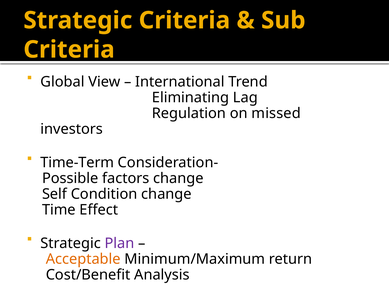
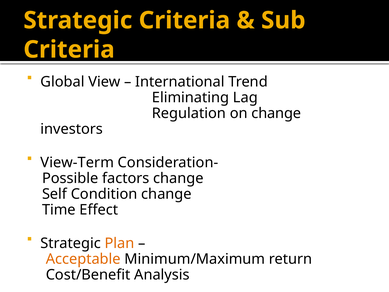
on missed: missed -> change (276, 113)
Time-Term: Time-Term -> View-Term (77, 162)
Plan colour: purple -> orange (120, 243)
